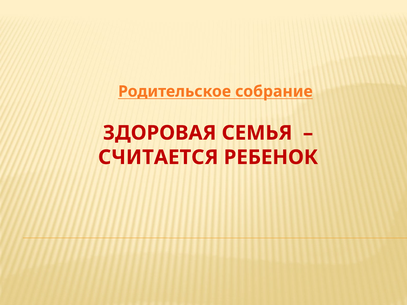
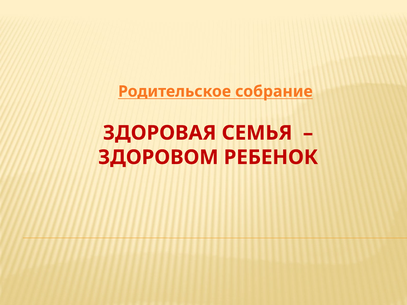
СЧИТАЕТСЯ: СЧИТАЕТСЯ -> ЗДОРОВОМ (158, 157)
